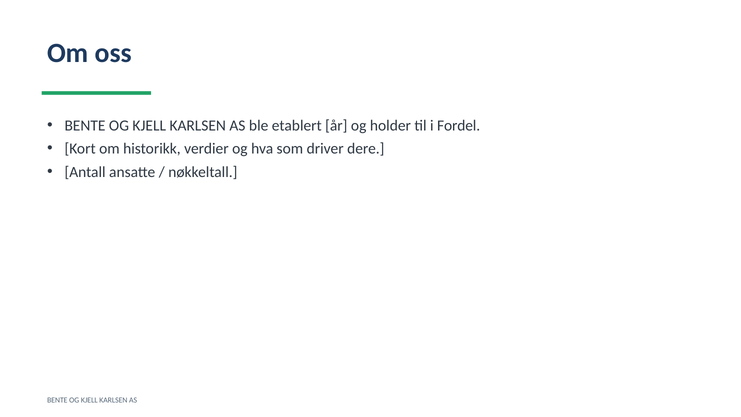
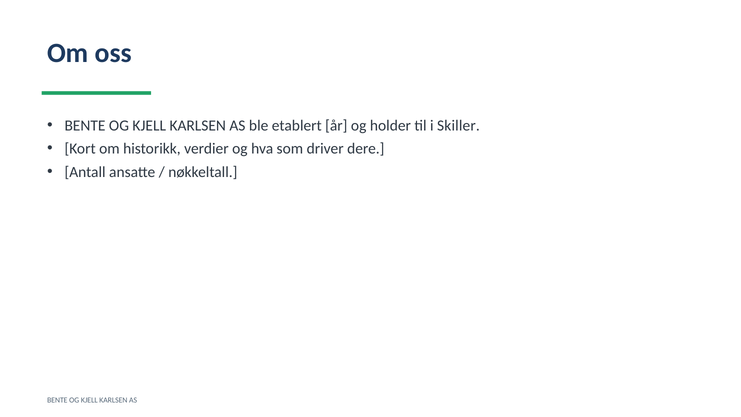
Fordel: Fordel -> Skiller (458, 126)
